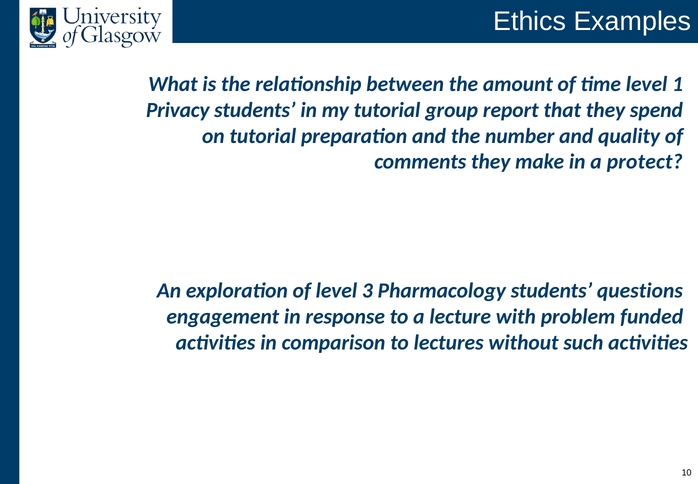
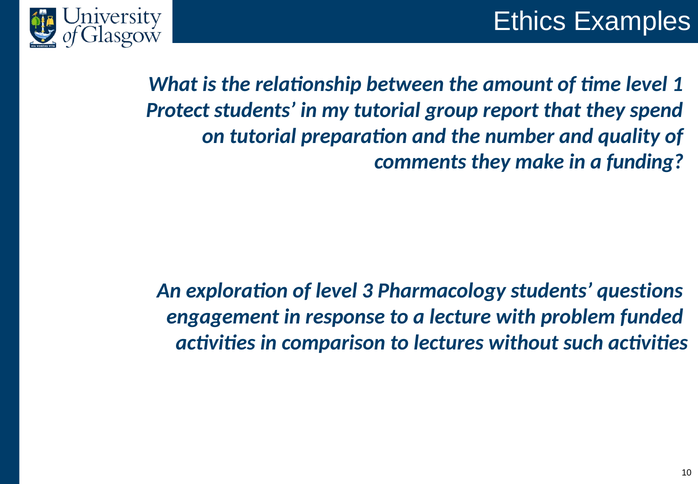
Privacy: Privacy -> Protect (178, 110)
protect: protect -> funding (645, 162)
